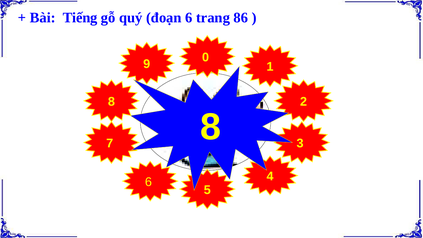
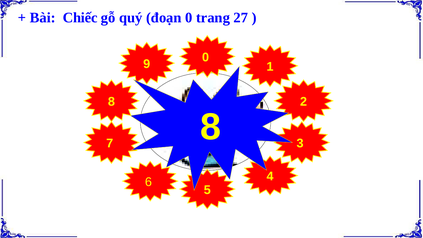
Tiếng: Tiếng -> Chiếc (80, 18)
đoạn 6: 6 -> 0 (189, 18)
86: 86 -> 27 (241, 18)
